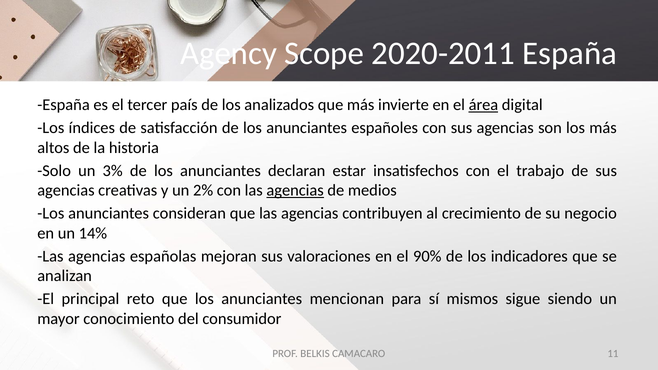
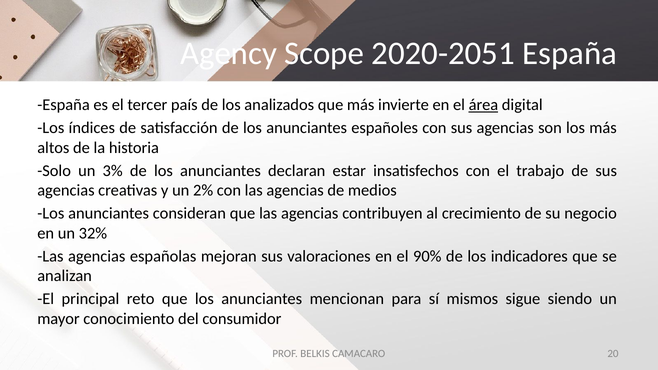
2020-2011: 2020-2011 -> 2020-2051 (443, 53)
agencias underline: present -> none (295, 191)
14%: 14% -> 32% (93, 233)
11: 11 -> 20 (613, 354)
